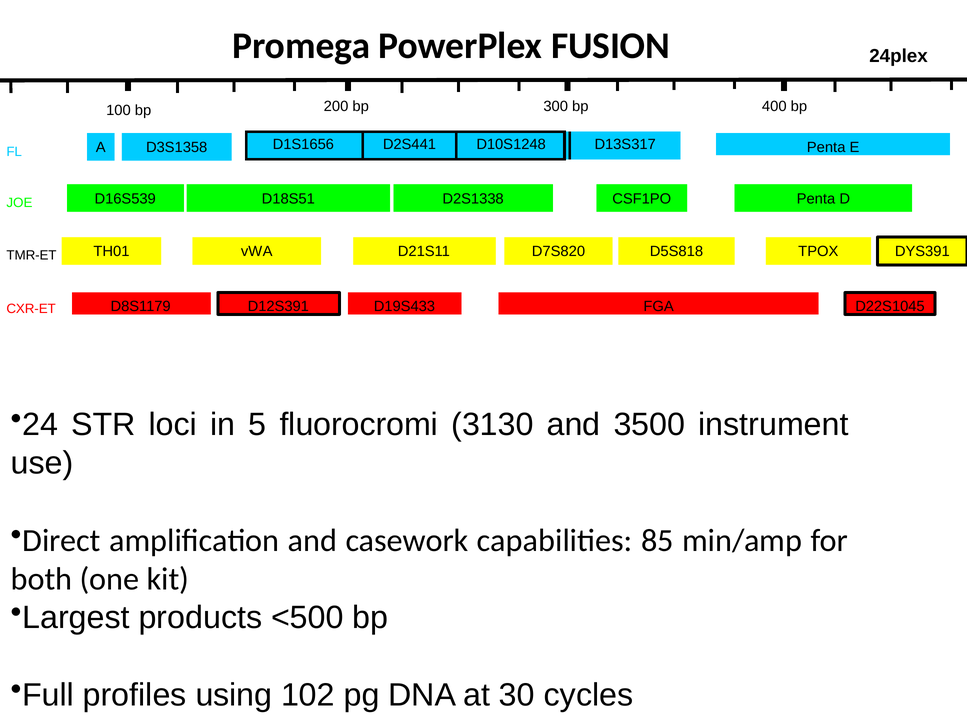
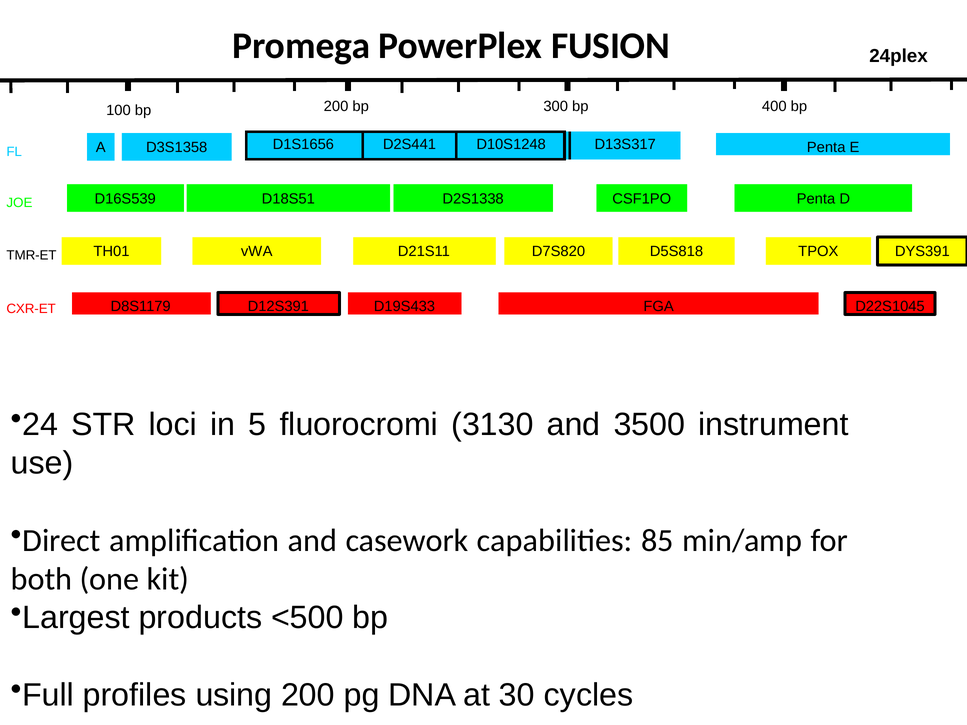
using 102: 102 -> 200 (308, 695)
